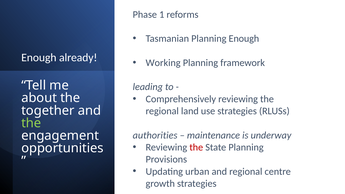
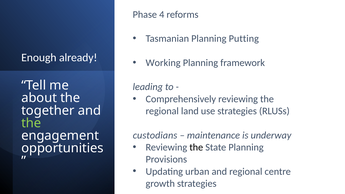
1: 1 -> 4 (162, 14)
Planning Enough: Enough -> Putting (244, 39)
authorities: authorities -> custodians (155, 135)
the colour: red -> black (196, 147)
